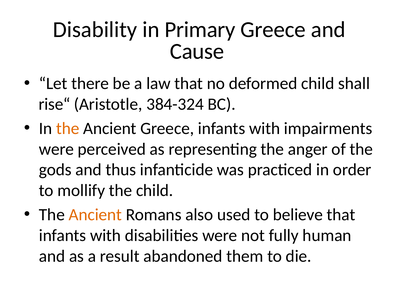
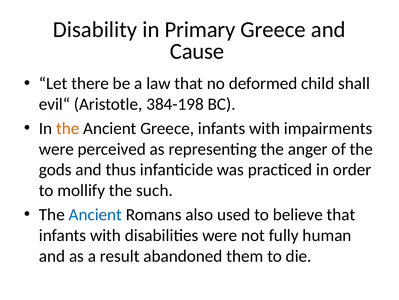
rise“: rise“ -> evil“ (54, 104)
384-324: 384-324 -> 384-198 (175, 104)
the child: child -> such (155, 190)
Ancient colour: orange -> blue (95, 214)
